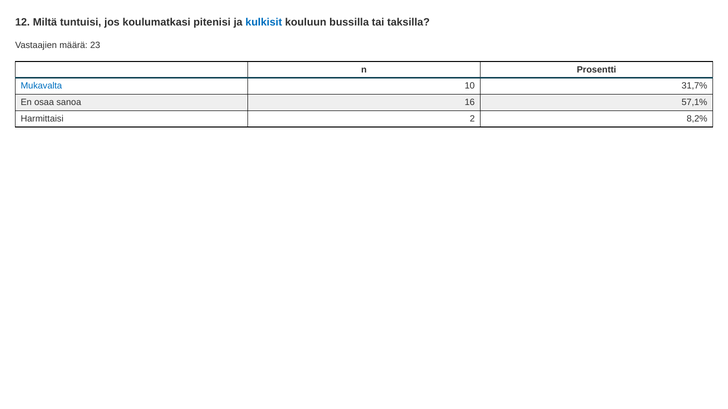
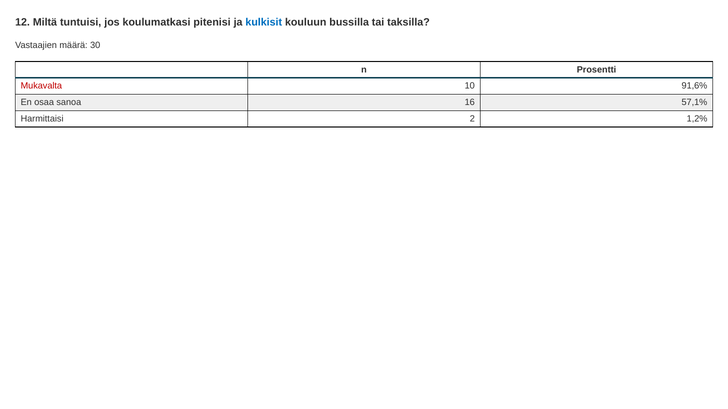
23: 23 -> 30 (95, 45)
Mukavalta colour: blue -> red (41, 86)
31,7%: 31,7% -> 91,6% (694, 86)
8,2%: 8,2% -> 1,2% (697, 119)
